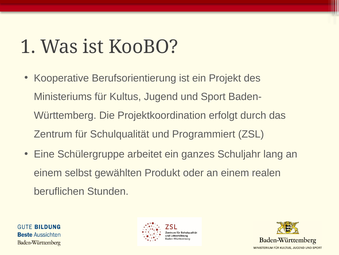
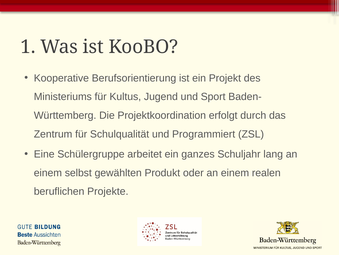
Stunden: Stunden -> Projekte (108, 191)
